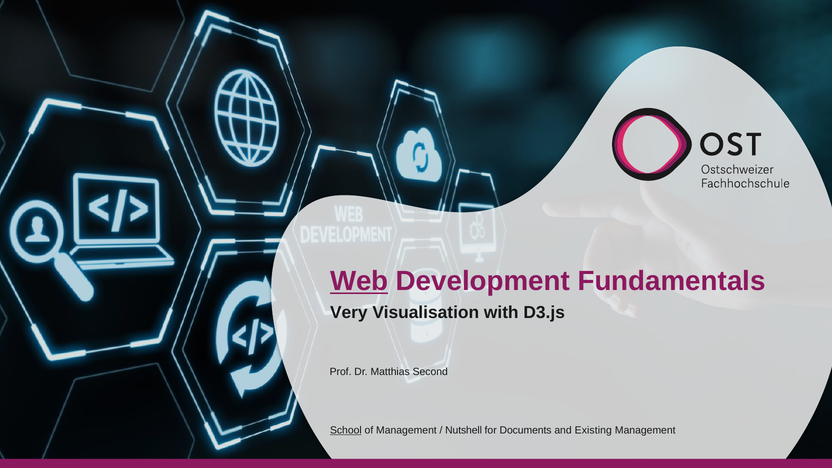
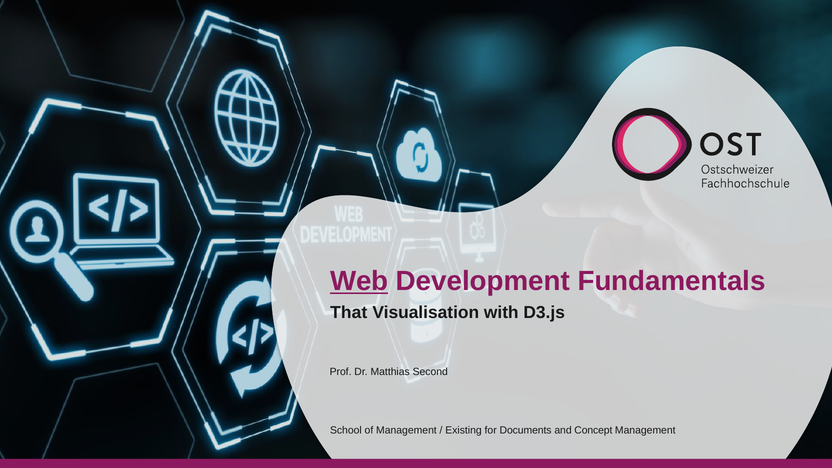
Very: Very -> That (349, 313)
School underline: present -> none (346, 430)
Nutshell: Nutshell -> Existing (464, 430)
Existing: Existing -> Concept (593, 430)
